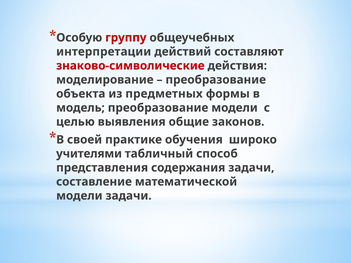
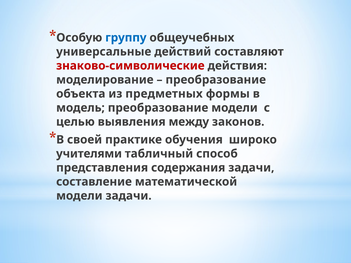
группу colour: red -> blue (126, 38)
интерпретации: интерпретации -> универсальные (104, 52)
общие: общие -> между (189, 122)
